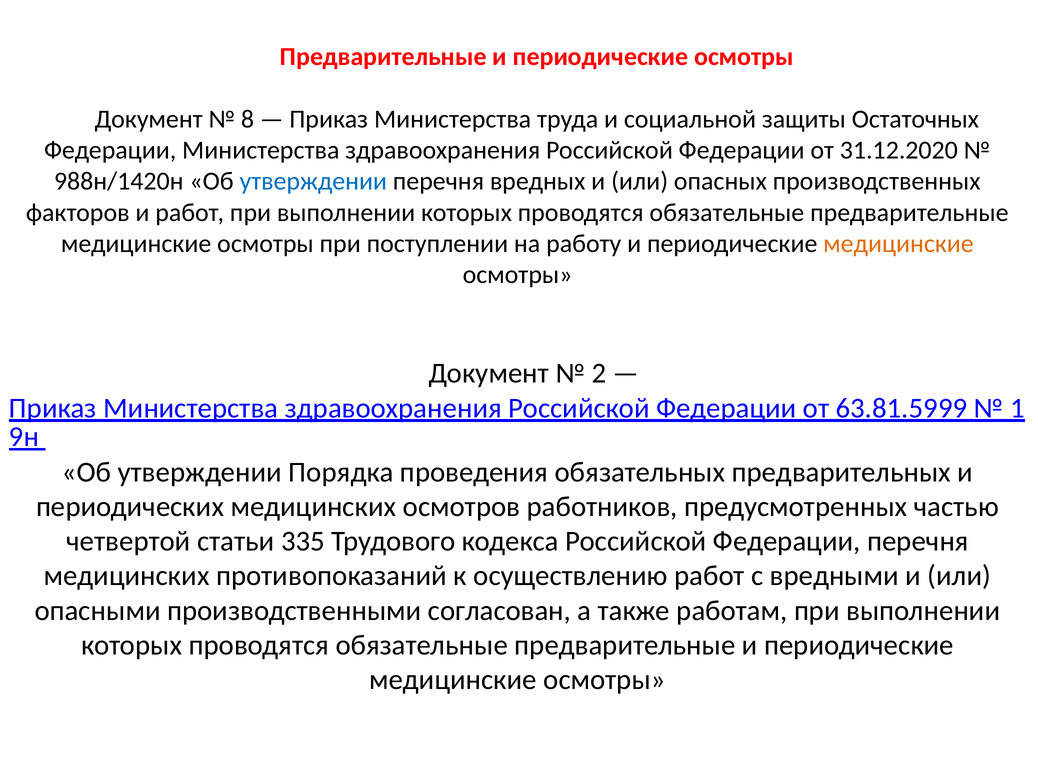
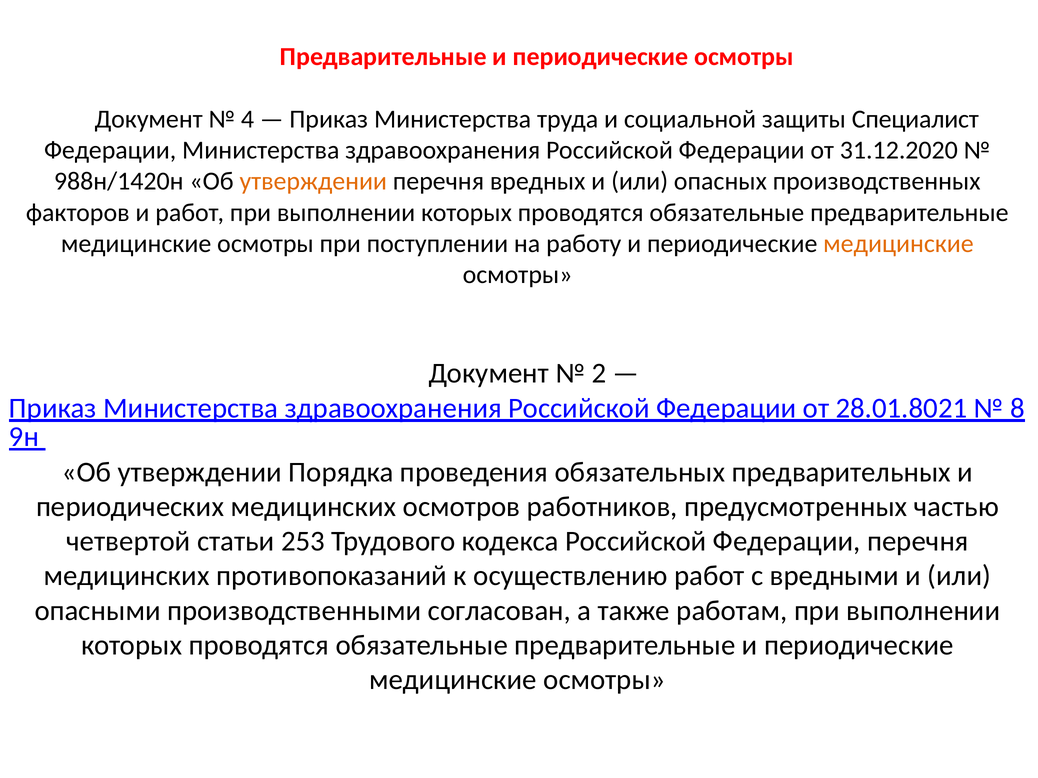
8: 8 -> 4 (247, 119)
Остаточных: Остаточных -> Специалист (915, 119)
утверждении colour: blue -> orange (313, 181)
63.81.5999: 63.81.5999 -> 28.01.8021 (901, 408)
1: 1 -> 8 (1017, 408)
335: 335 -> 253 (303, 542)
